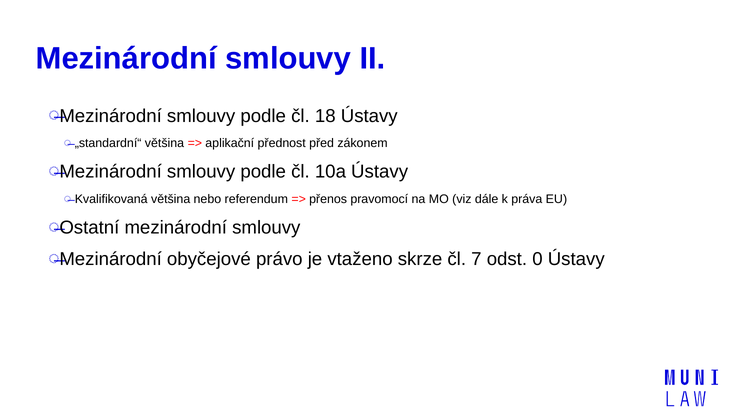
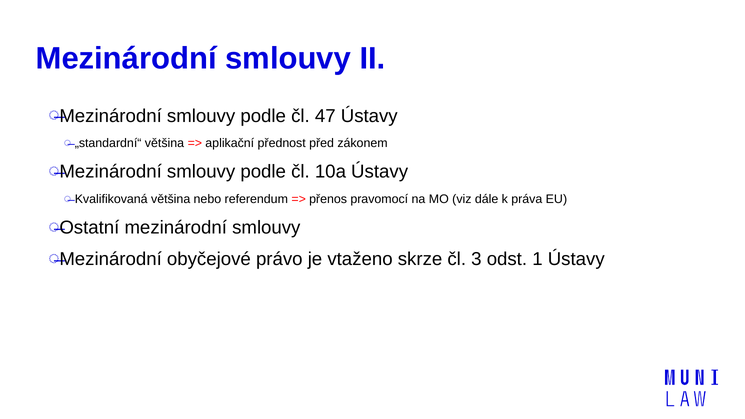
18: 18 -> 47 (325, 116)
7: 7 -> 3 (476, 259)
0: 0 -> 1 (537, 259)
